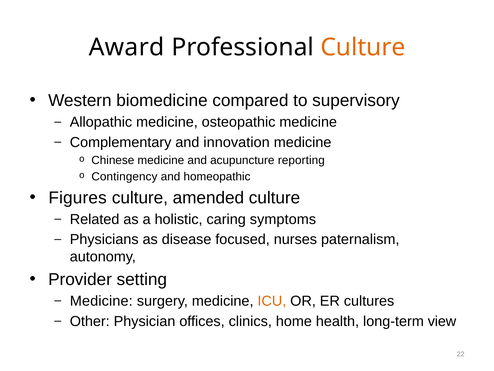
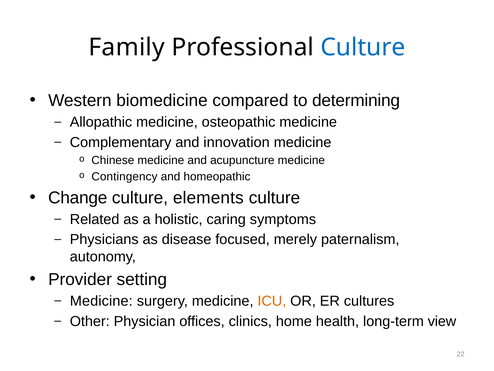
Award: Award -> Family (127, 47)
Culture colour: orange -> blue (363, 47)
supervisory: supervisory -> determining (356, 100)
acupuncture reporting: reporting -> medicine (301, 160)
Figures: Figures -> Change (78, 197)
amended: amended -> elements (208, 197)
nurses: nurses -> merely (295, 239)
